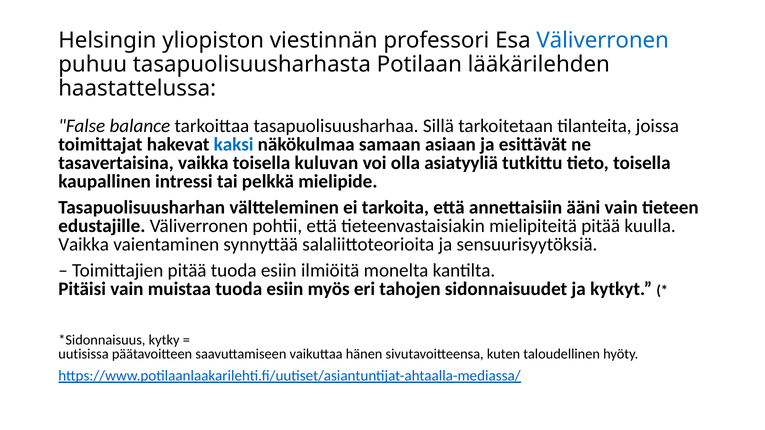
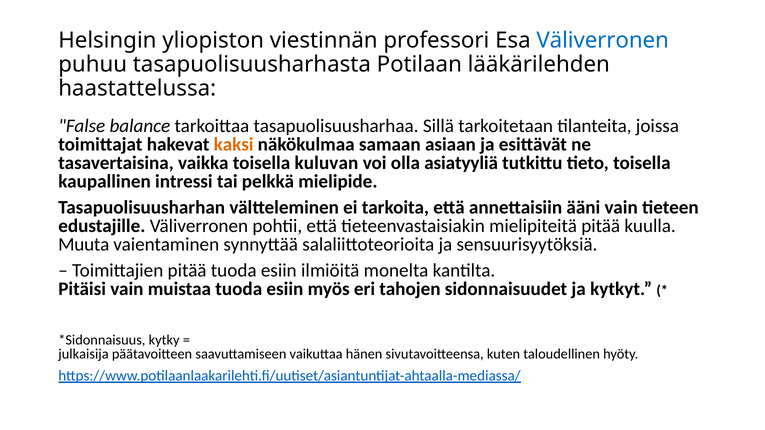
kaksi colour: blue -> orange (234, 145)
Vaikka: Vaikka -> Muuta (84, 245)
uutisissa: uutisissa -> julkaisija (83, 354)
